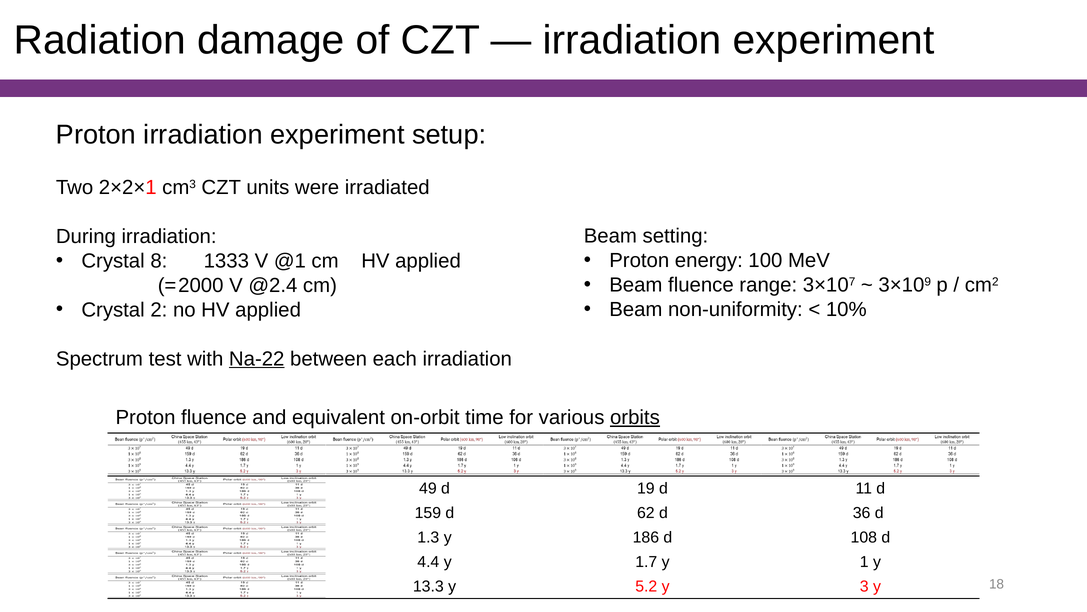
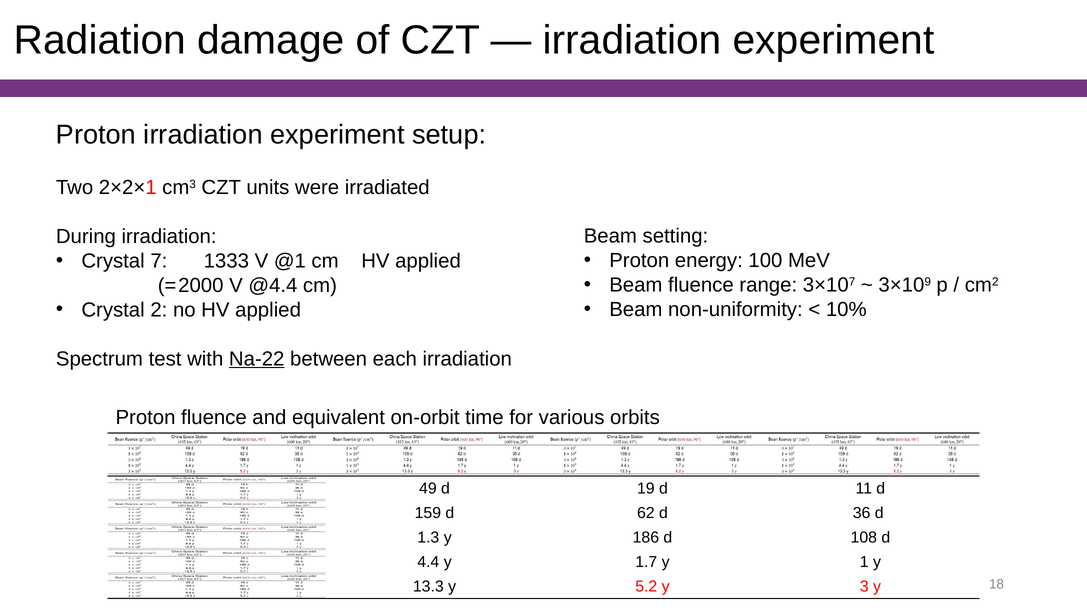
8: 8 -> 7 (159, 261)
@2.4: @2.4 -> @4.4 (273, 285)
orbits underline: present -> none (635, 417)
